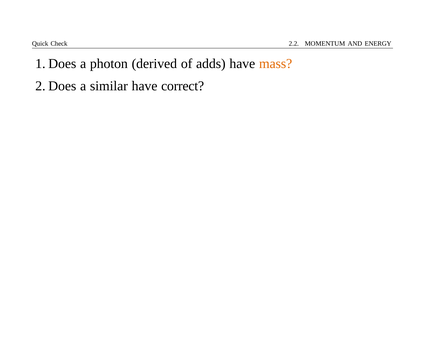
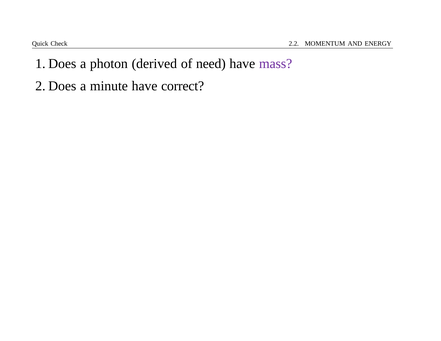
adds: adds -> need (211, 64)
mass colour: orange -> purple (276, 64)
similar: similar -> minute (109, 86)
